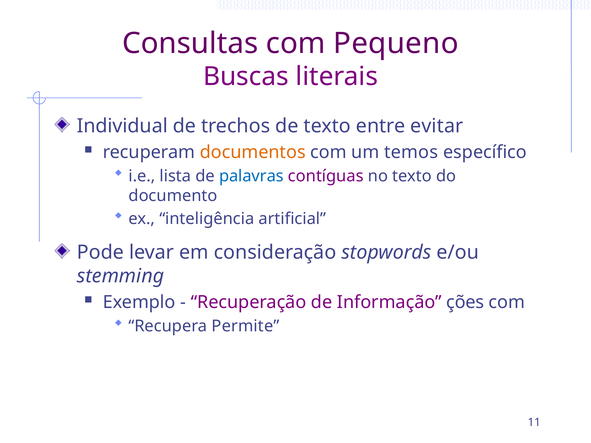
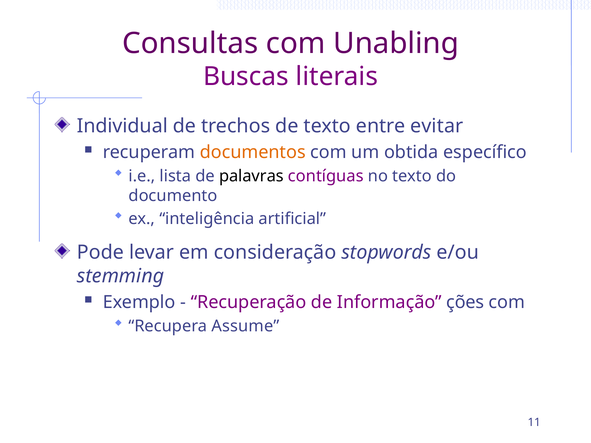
Pequeno: Pequeno -> Unabling (396, 43)
temos: temos -> obtida (411, 152)
palavras colour: blue -> black (251, 176)
Permite: Permite -> Assume (245, 326)
